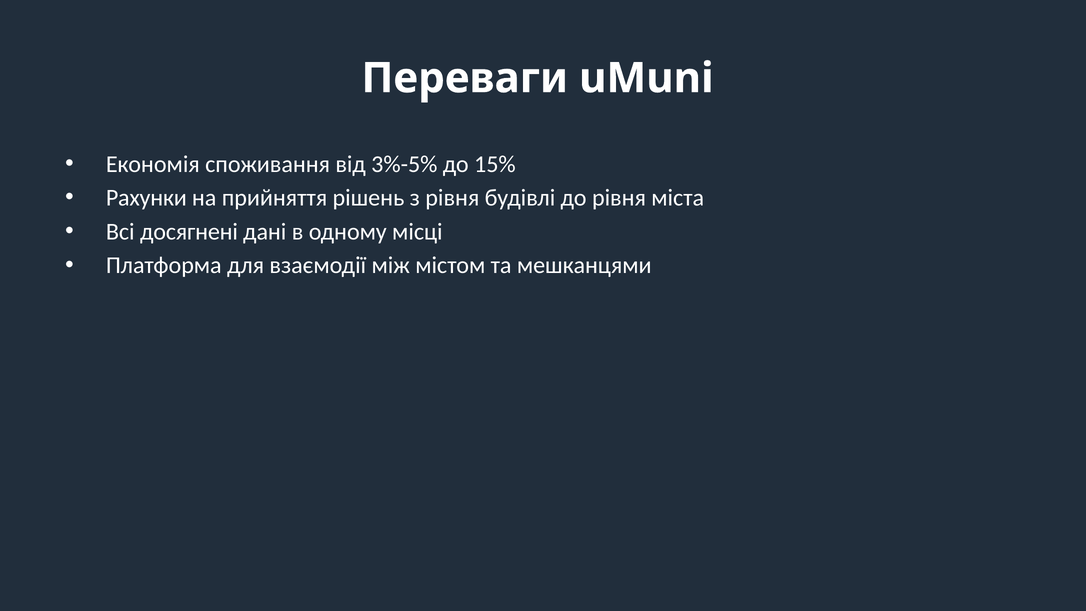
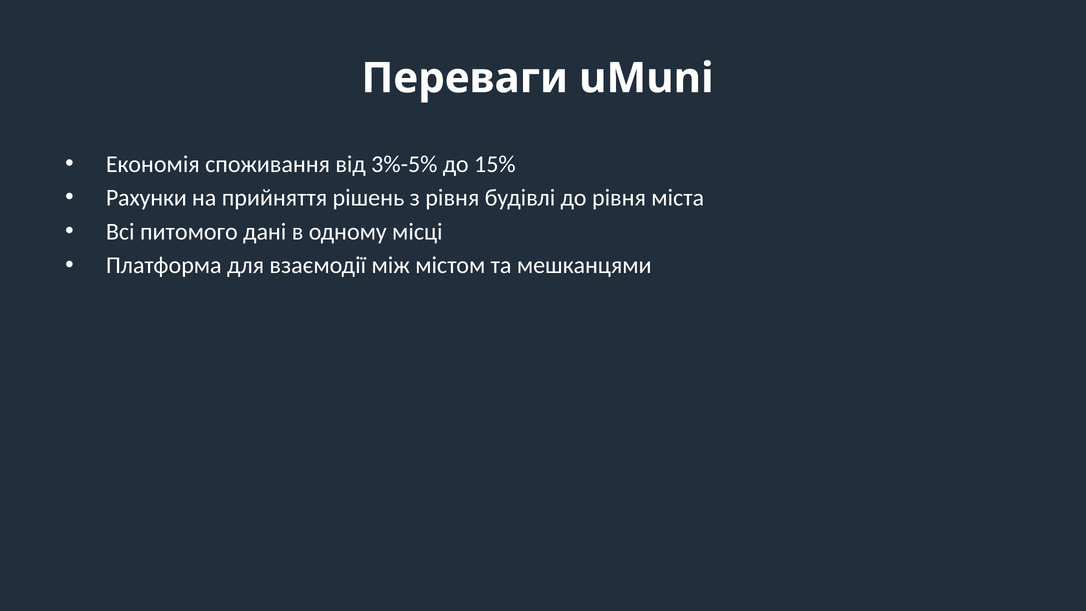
досягнені: досягнені -> питомого (189, 232)
